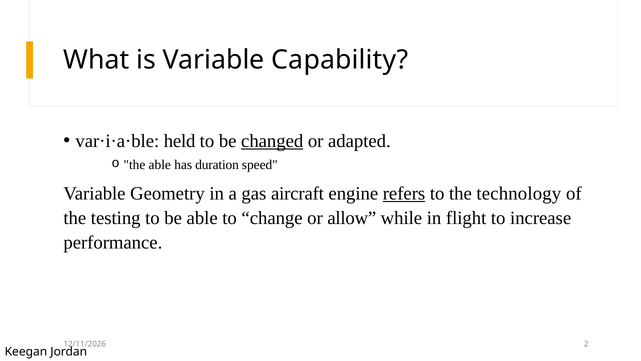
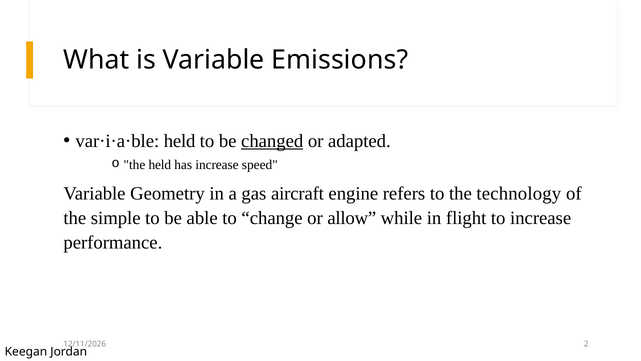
Capability: Capability -> Emissions (340, 60)
the able: able -> held (160, 165)
has duration: duration -> increase (217, 165)
refers underline: present -> none (404, 193)
testing: testing -> simple (116, 218)
